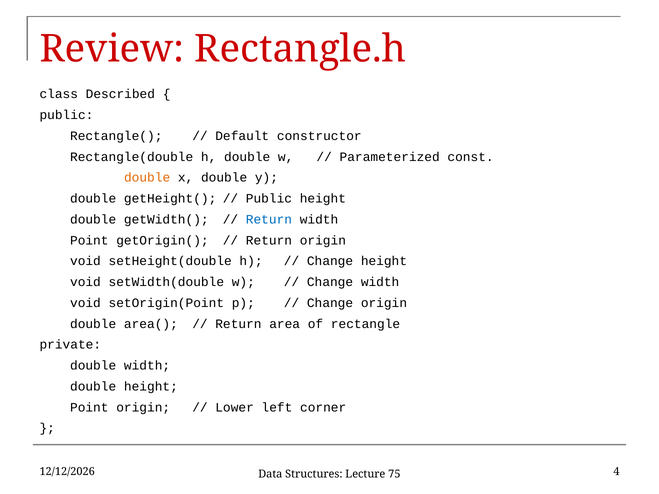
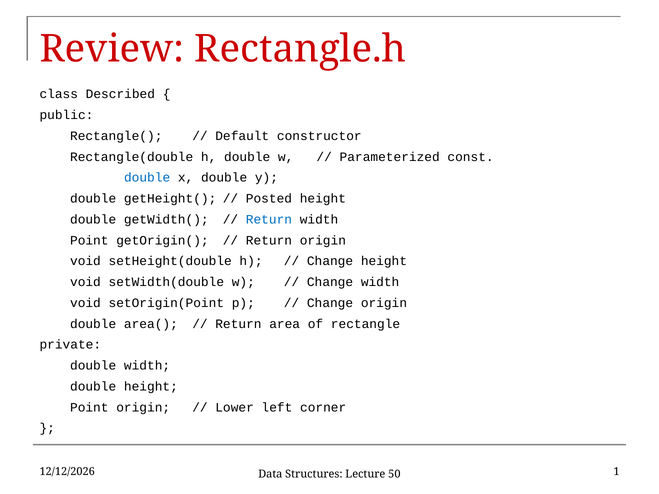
double colour: orange -> blue (147, 178)
Public: Public -> Posted (269, 199)
4: 4 -> 1 (616, 472)
75: 75 -> 50 (394, 474)
